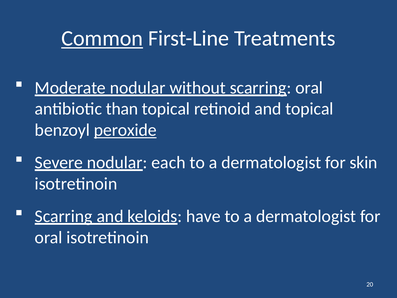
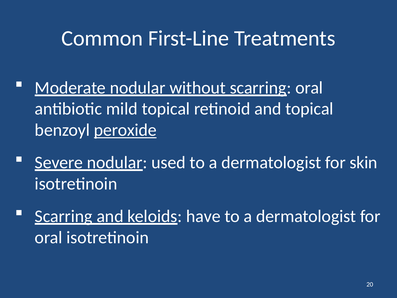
Common underline: present -> none (102, 38)
than: than -> mild (122, 109)
each: each -> used (169, 162)
